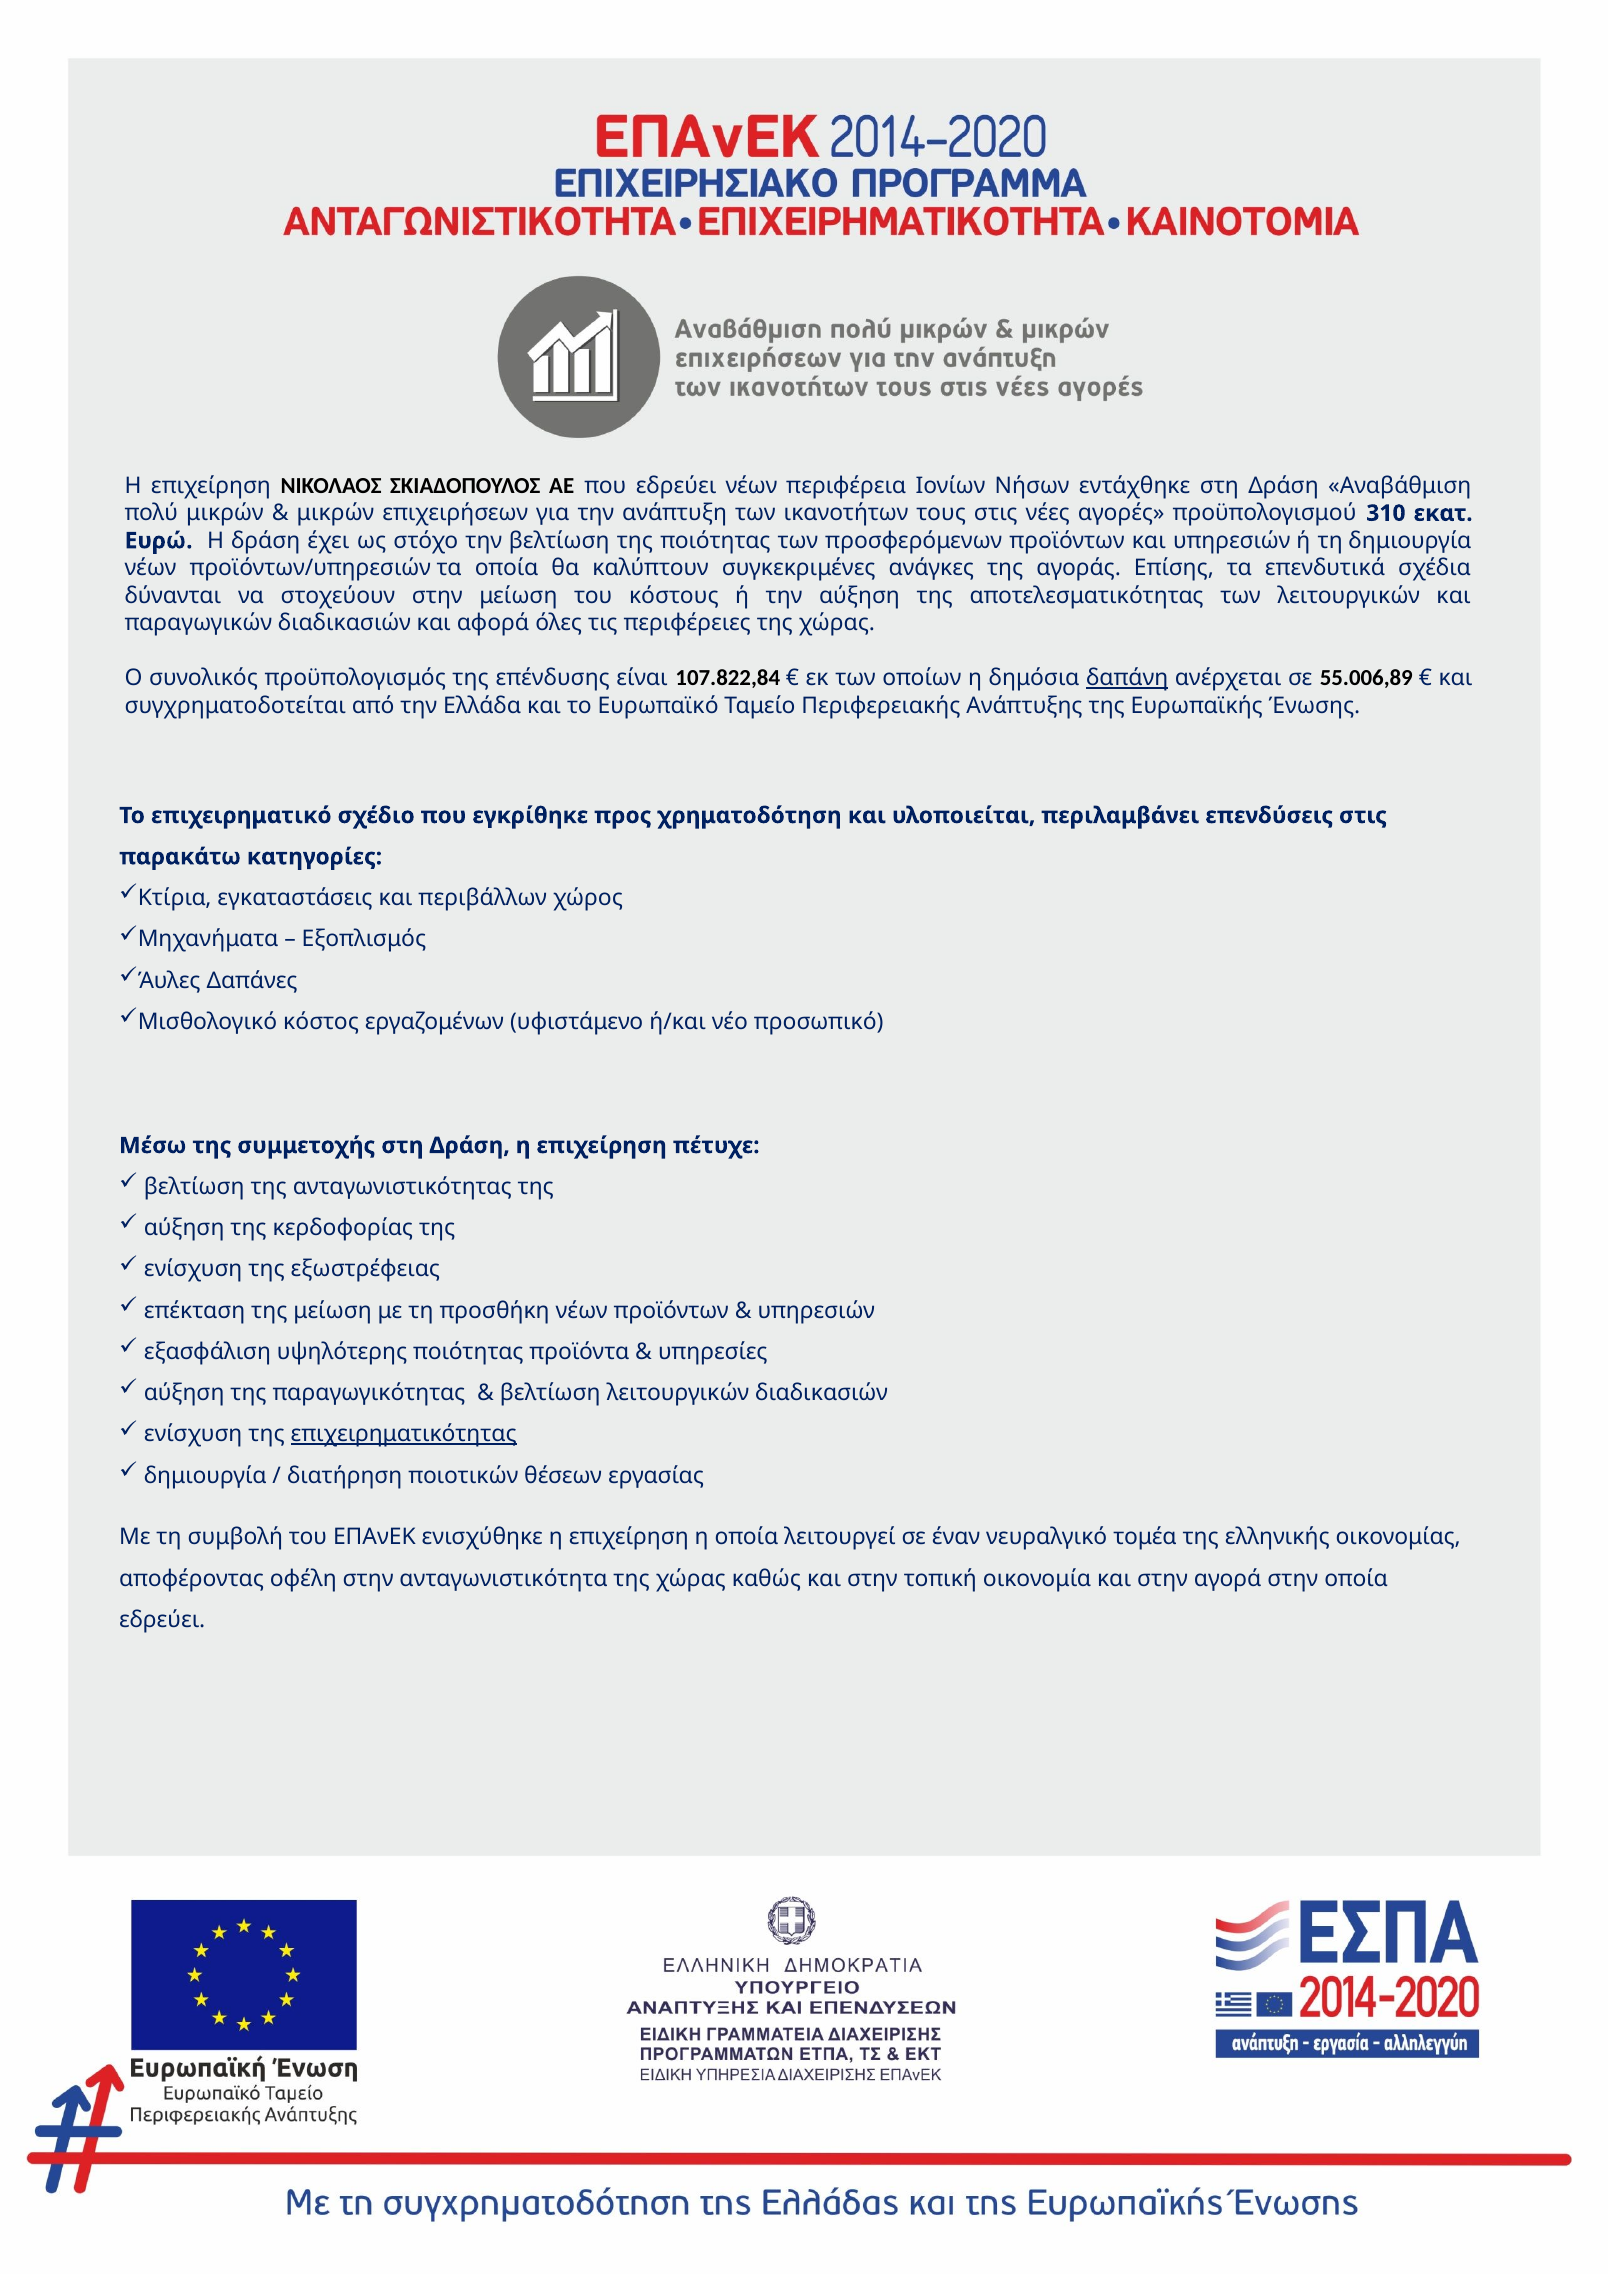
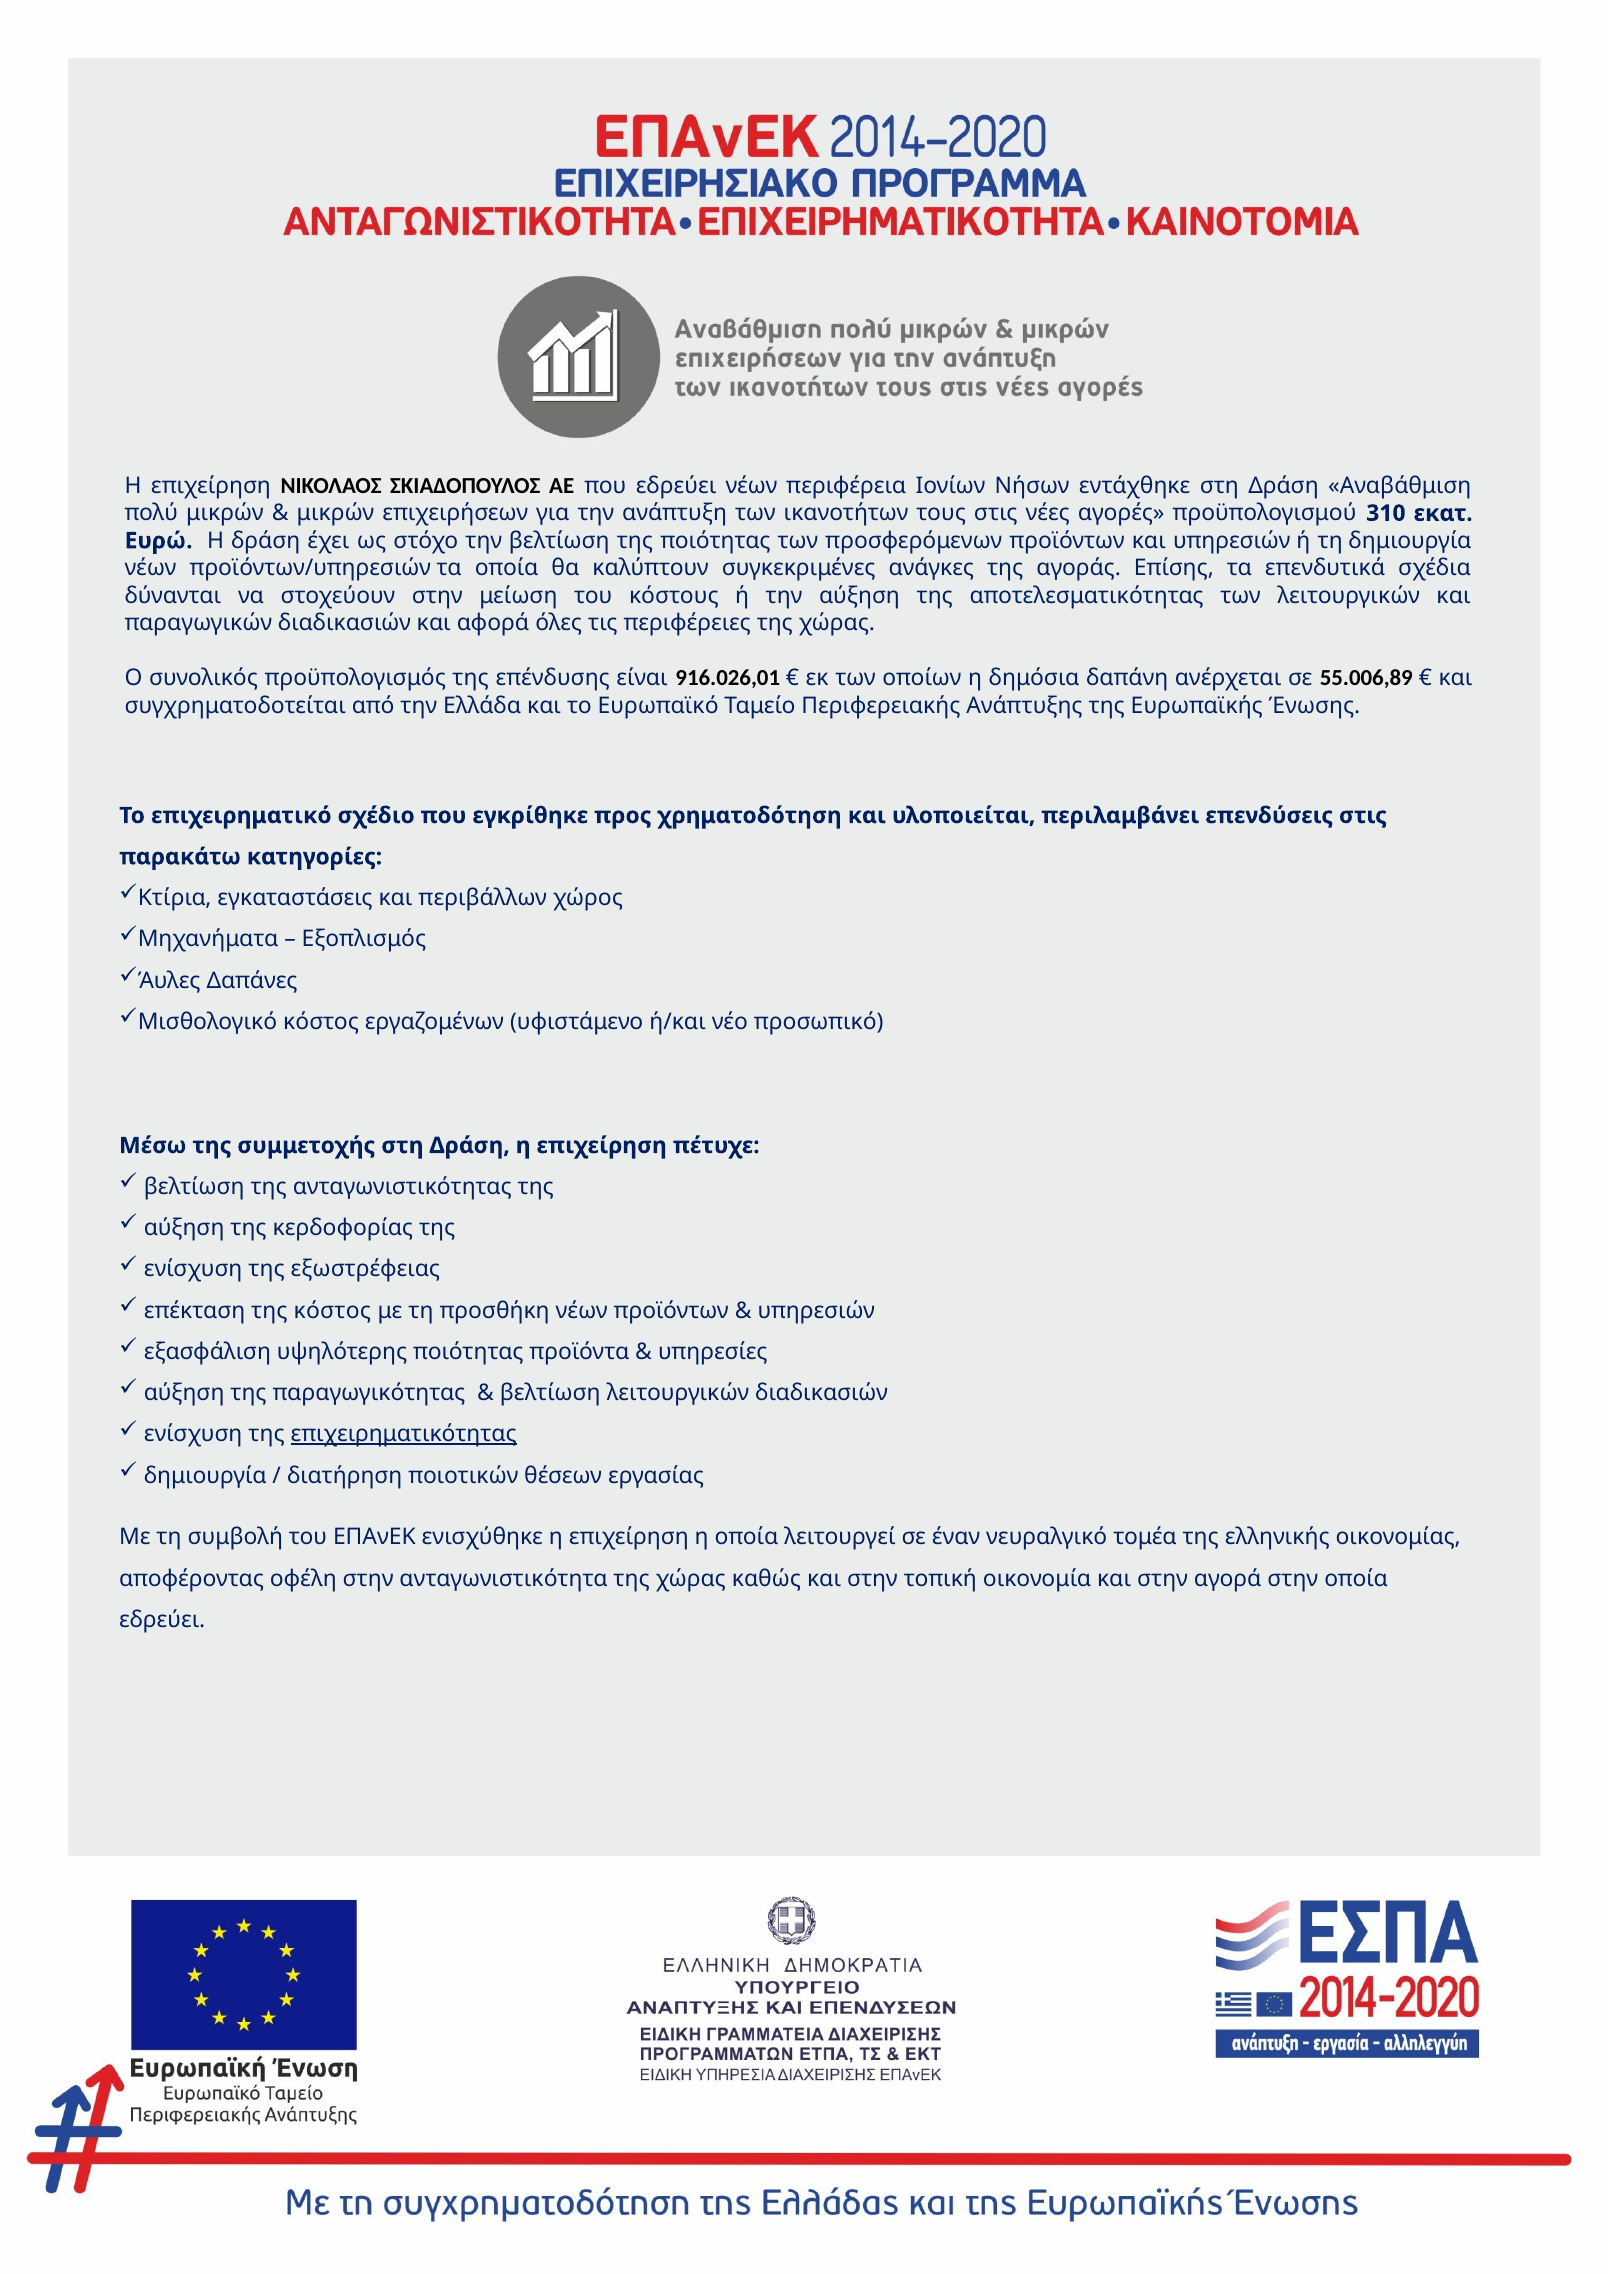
107.822,84: 107.822,84 -> 916.026,01 (728, 678)
δαπάνη underline: present -> none (1127, 678)
της μείωση: μείωση -> κόστος (332, 1311)
